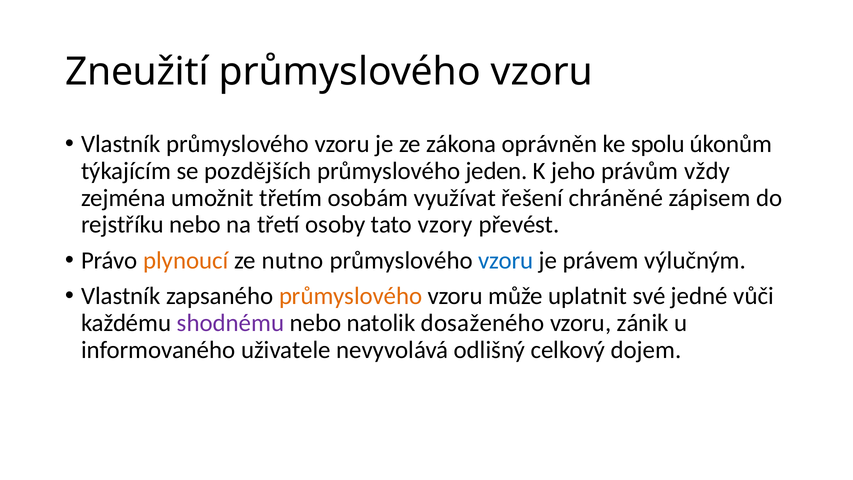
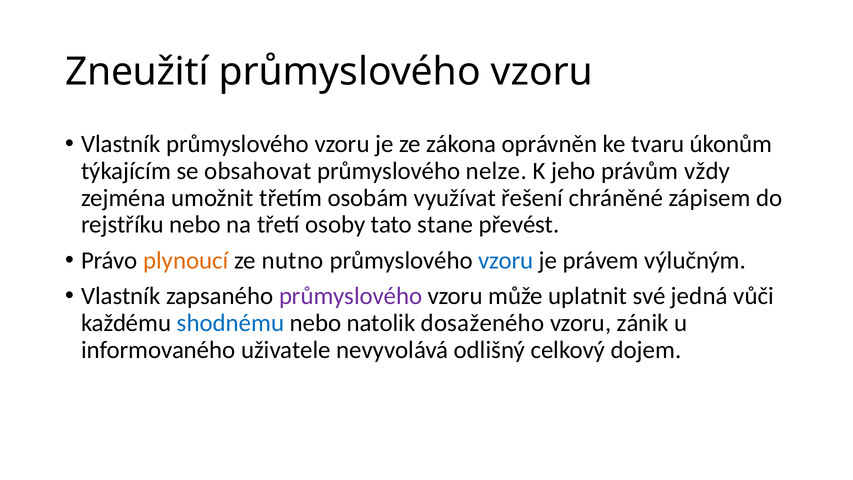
spolu: spolu -> tvaru (658, 144)
pozdějších: pozdějších -> obsahovat (258, 171)
jeden: jeden -> nelze (496, 171)
vzory: vzory -> stane (445, 225)
průmyslového colour: orange -> purple (351, 296)
jedné: jedné -> jedná (699, 296)
shodnému colour: purple -> blue (230, 323)
